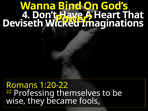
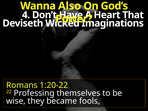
Bind: Bind -> Also (70, 6)
